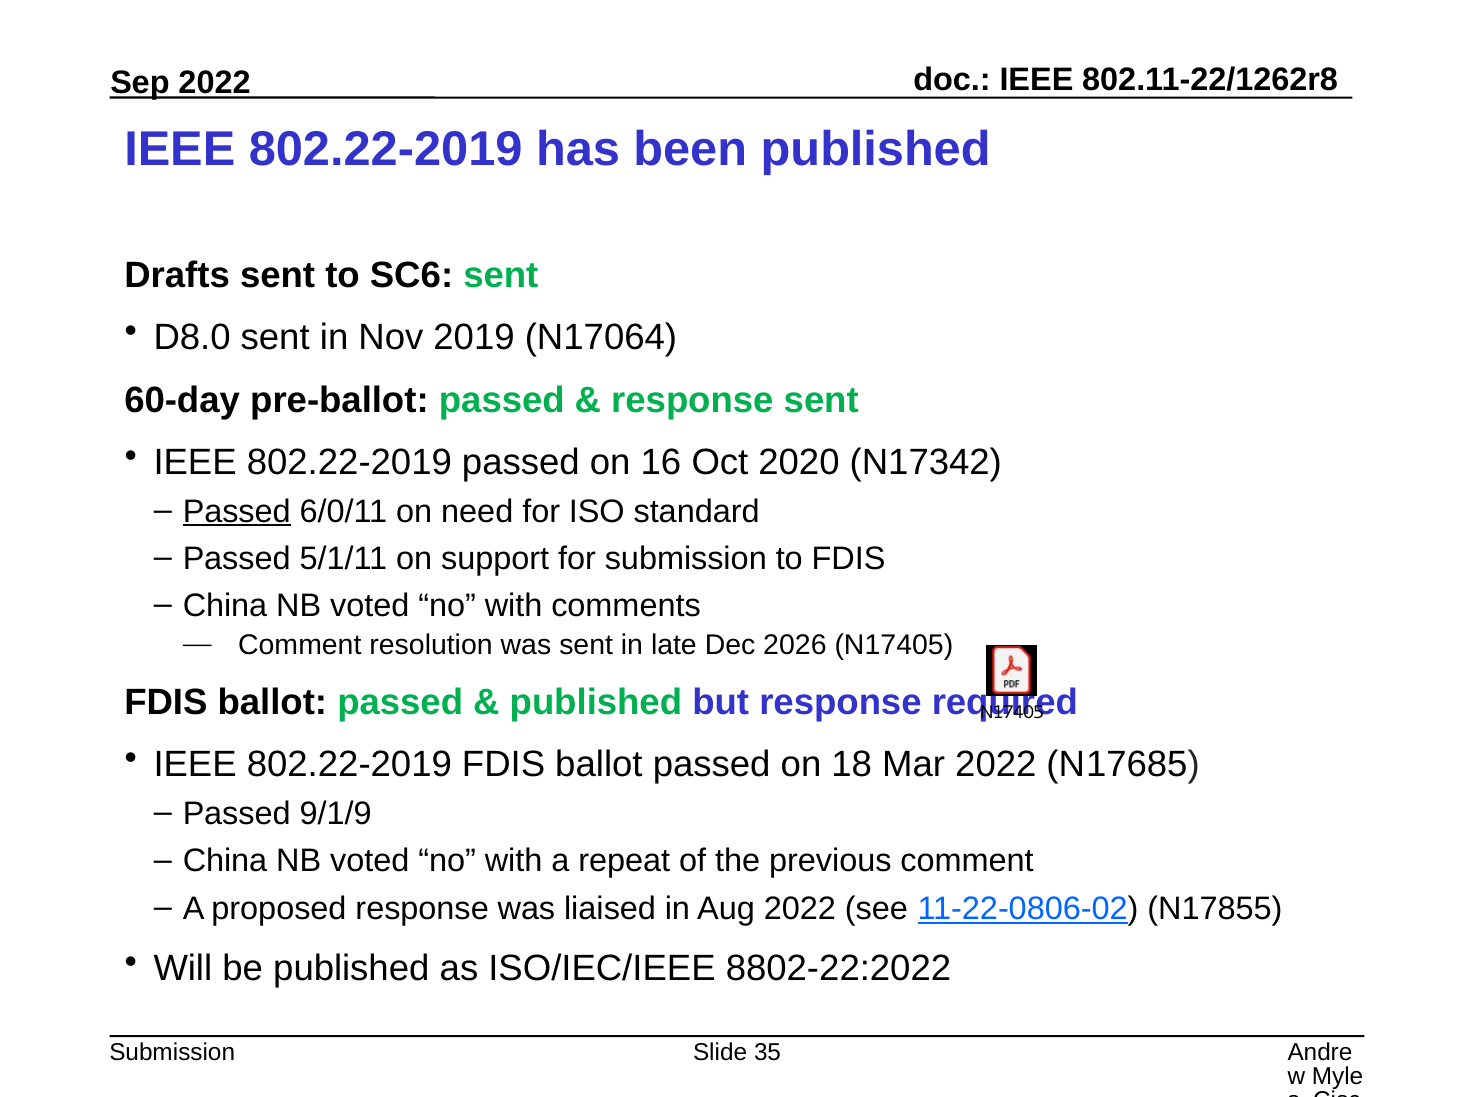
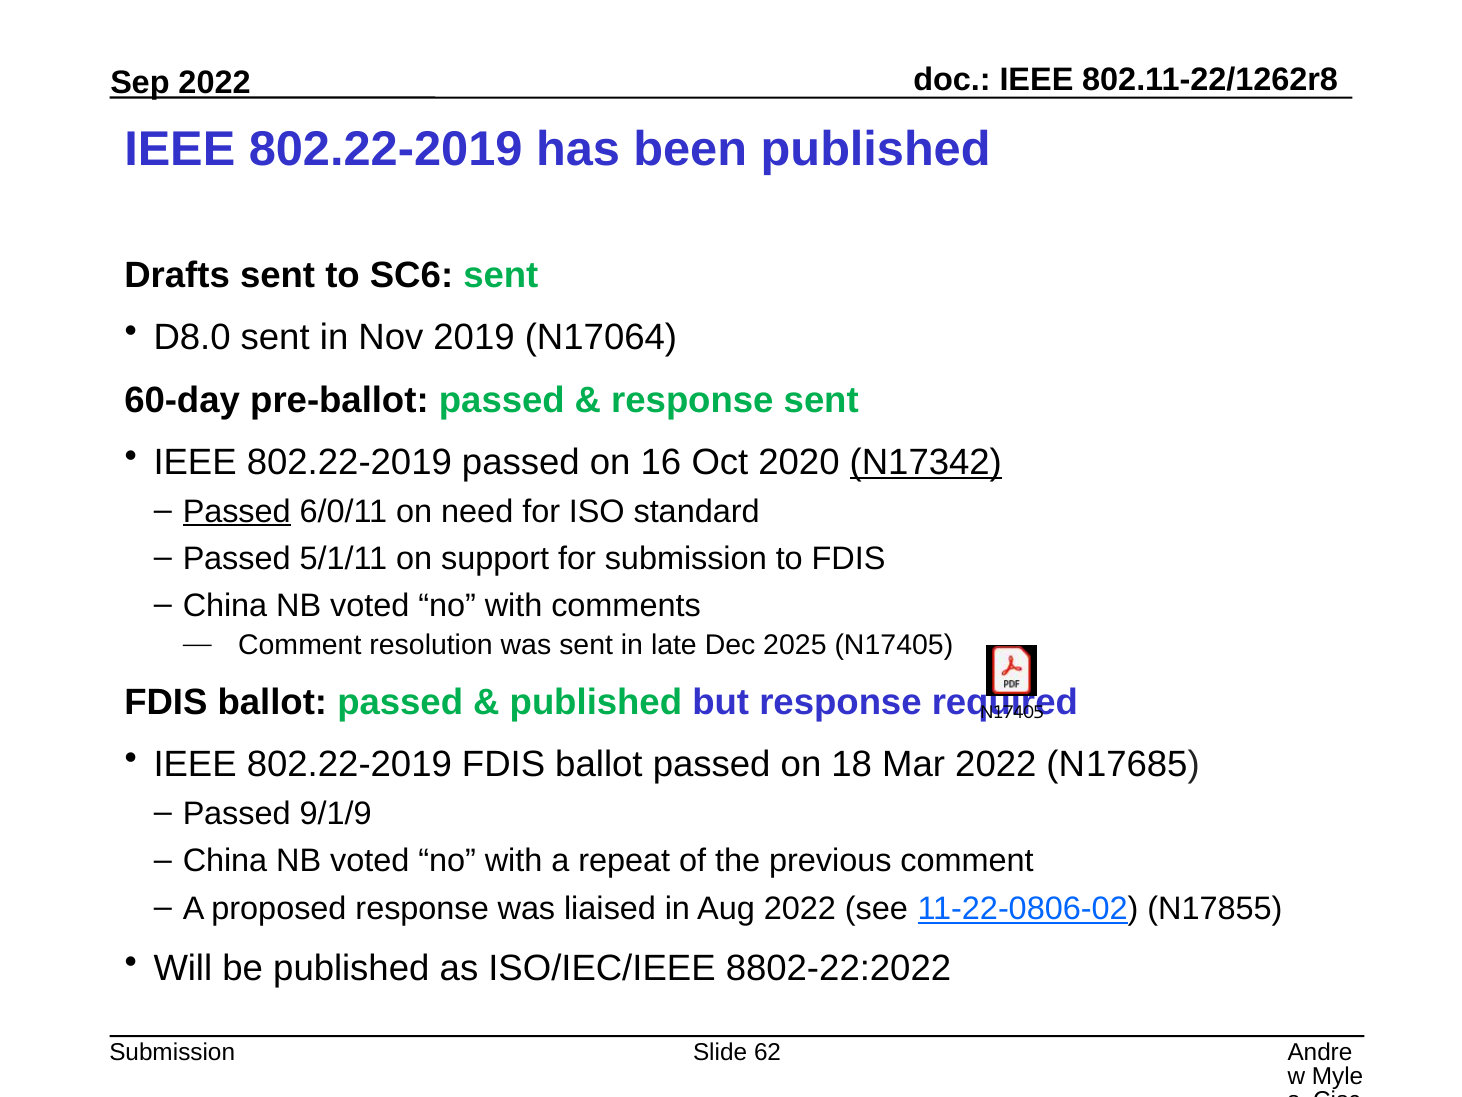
N17342 underline: none -> present (926, 462)
2026: 2026 -> 2025 (795, 644)
35: 35 -> 62 (768, 1052)
